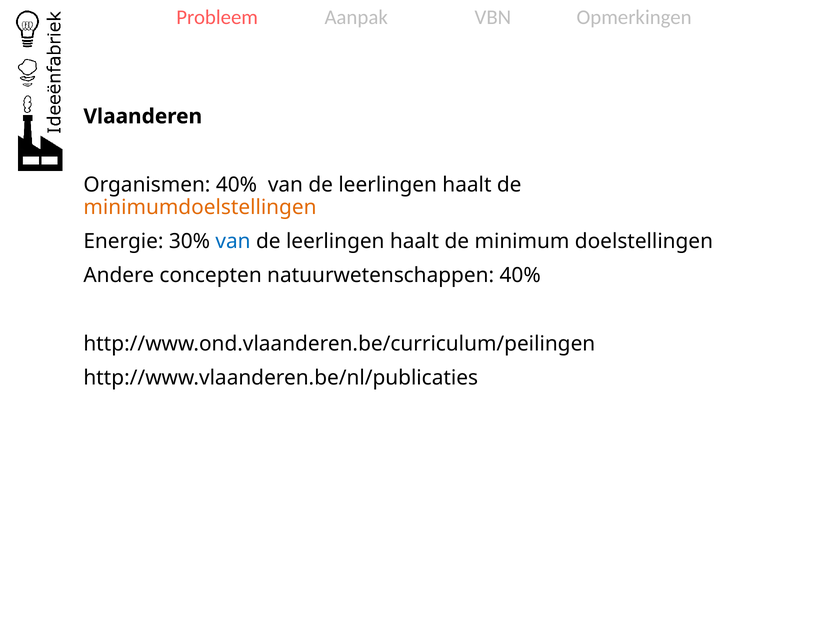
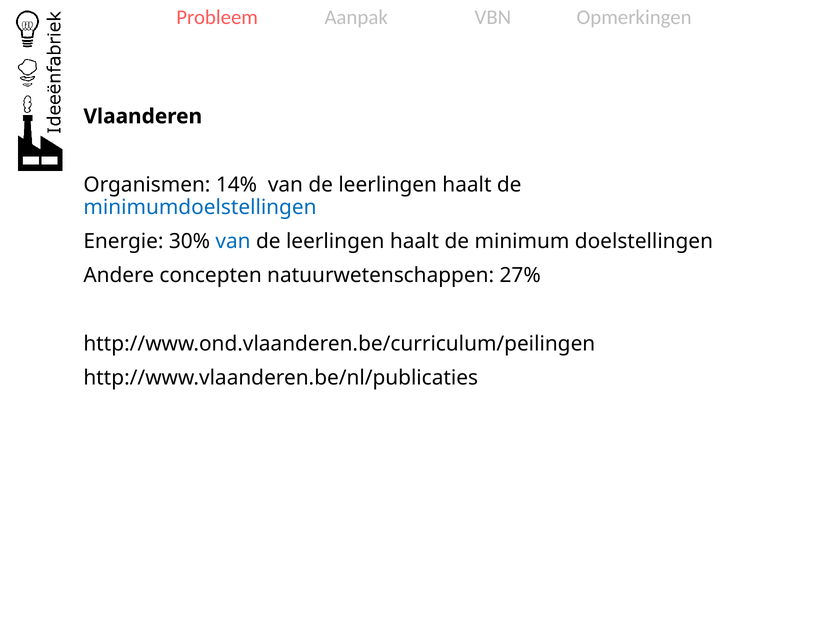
Organismen 40%: 40% -> 14% (237, 185)
minimumdoelstellingen colour: orange -> blue (200, 207)
natuurwetenschappen 40%: 40% -> 27% (520, 275)
